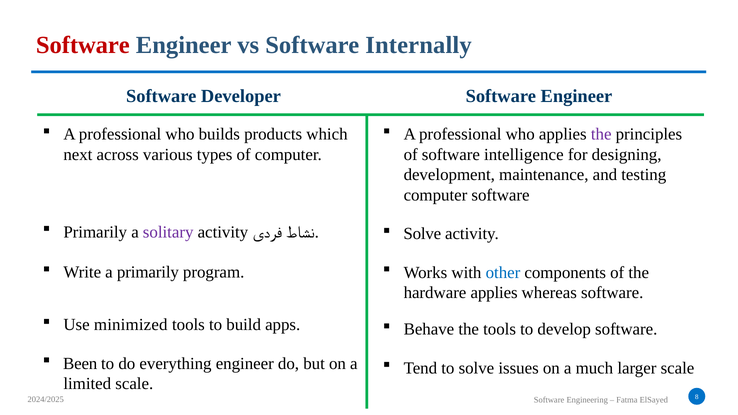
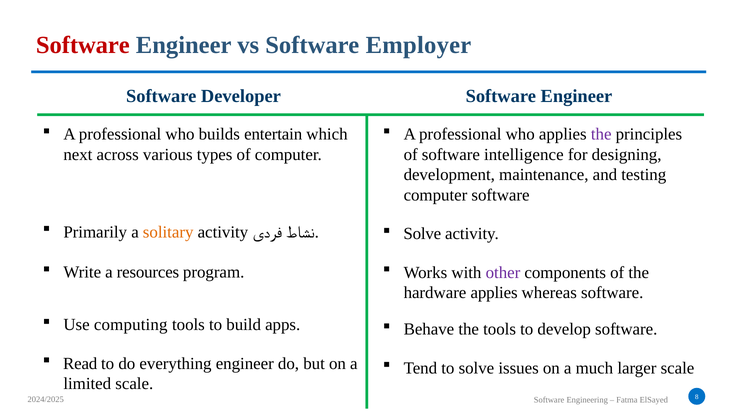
Internally: Internally -> Employer (418, 45)
products: products -> entertain (273, 134)
solitary colour: purple -> orange (168, 232)
a primarily: primarily -> resources (148, 272)
other colour: blue -> purple (503, 273)
minimized: minimized -> computing (131, 325)
Been: Been -> Read (80, 364)
